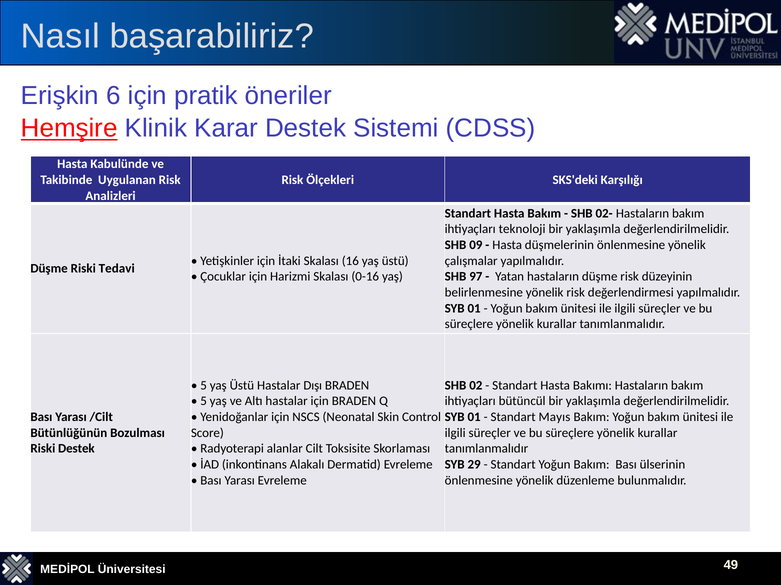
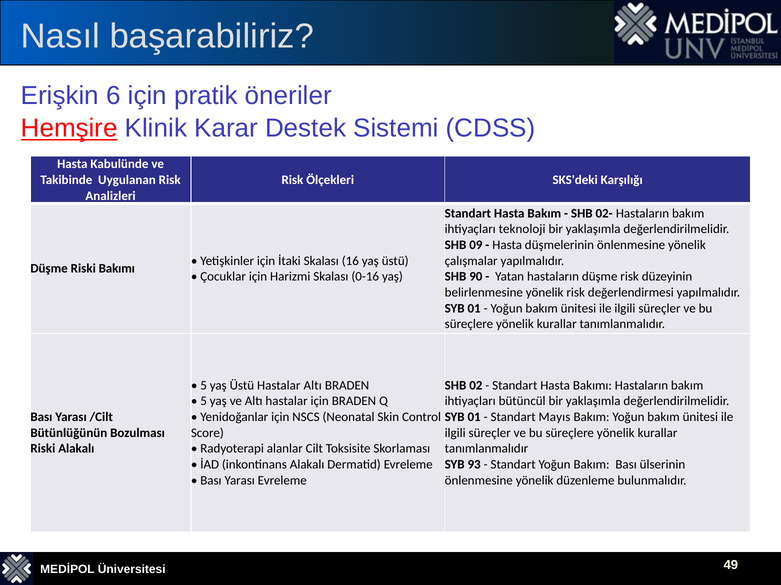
Riski Tedavi: Tedavi -> Bakımı (117, 269)
97: 97 -> 90 (476, 277)
Hastalar Dışı: Dışı -> Altı (313, 386)
Riski Destek: Destek -> Alakalı (76, 449)
29: 29 -> 93 (474, 465)
